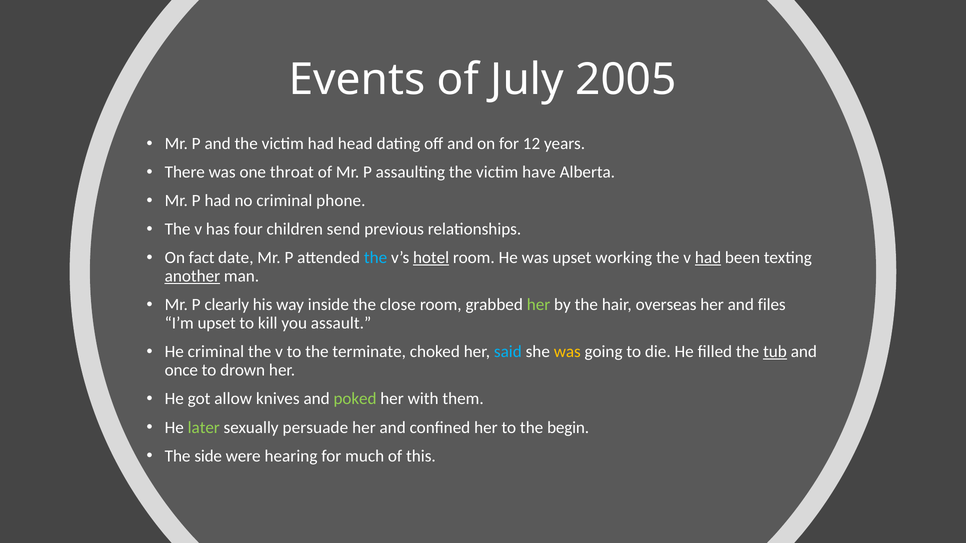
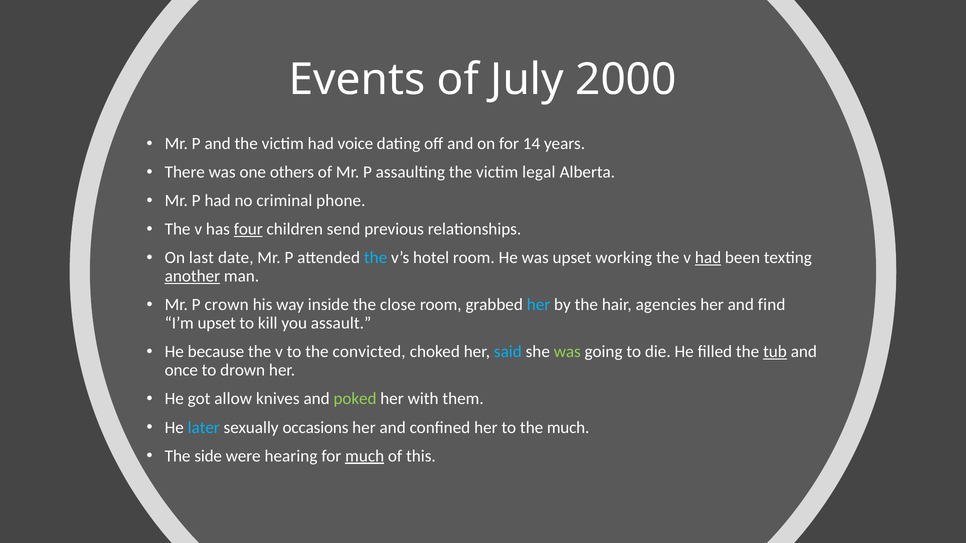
2005: 2005 -> 2000 (626, 80)
head: head -> voice (355, 144)
12: 12 -> 14 (532, 144)
throat: throat -> others (292, 172)
have: have -> legal (539, 172)
four underline: none -> present (248, 229)
fact: fact -> last (201, 258)
hotel underline: present -> none (431, 258)
clearly: clearly -> crown (227, 305)
her colour: light green -> light blue (539, 305)
overseas: overseas -> agencies (666, 305)
files: files -> find (772, 305)
He criminal: criminal -> because (216, 352)
terminate: terminate -> convicted (369, 352)
was colour: yellow -> light green (567, 352)
later colour: light green -> light blue (204, 428)
persuade: persuade -> occasions (316, 428)
the begin: begin -> much (568, 428)
much underline: none -> present (365, 456)
